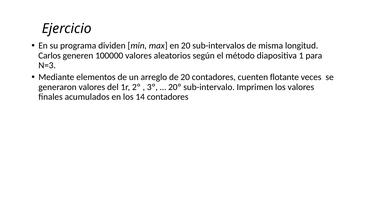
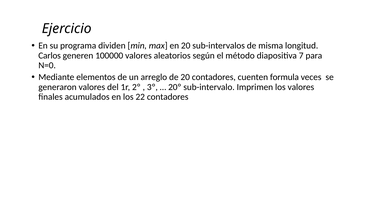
1: 1 -> 7 (301, 55)
N=3: N=3 -> N=0 (47, 65)
flotante: flotante -> formula (284, 77)
14: 14 -> 22 (140, 97)
